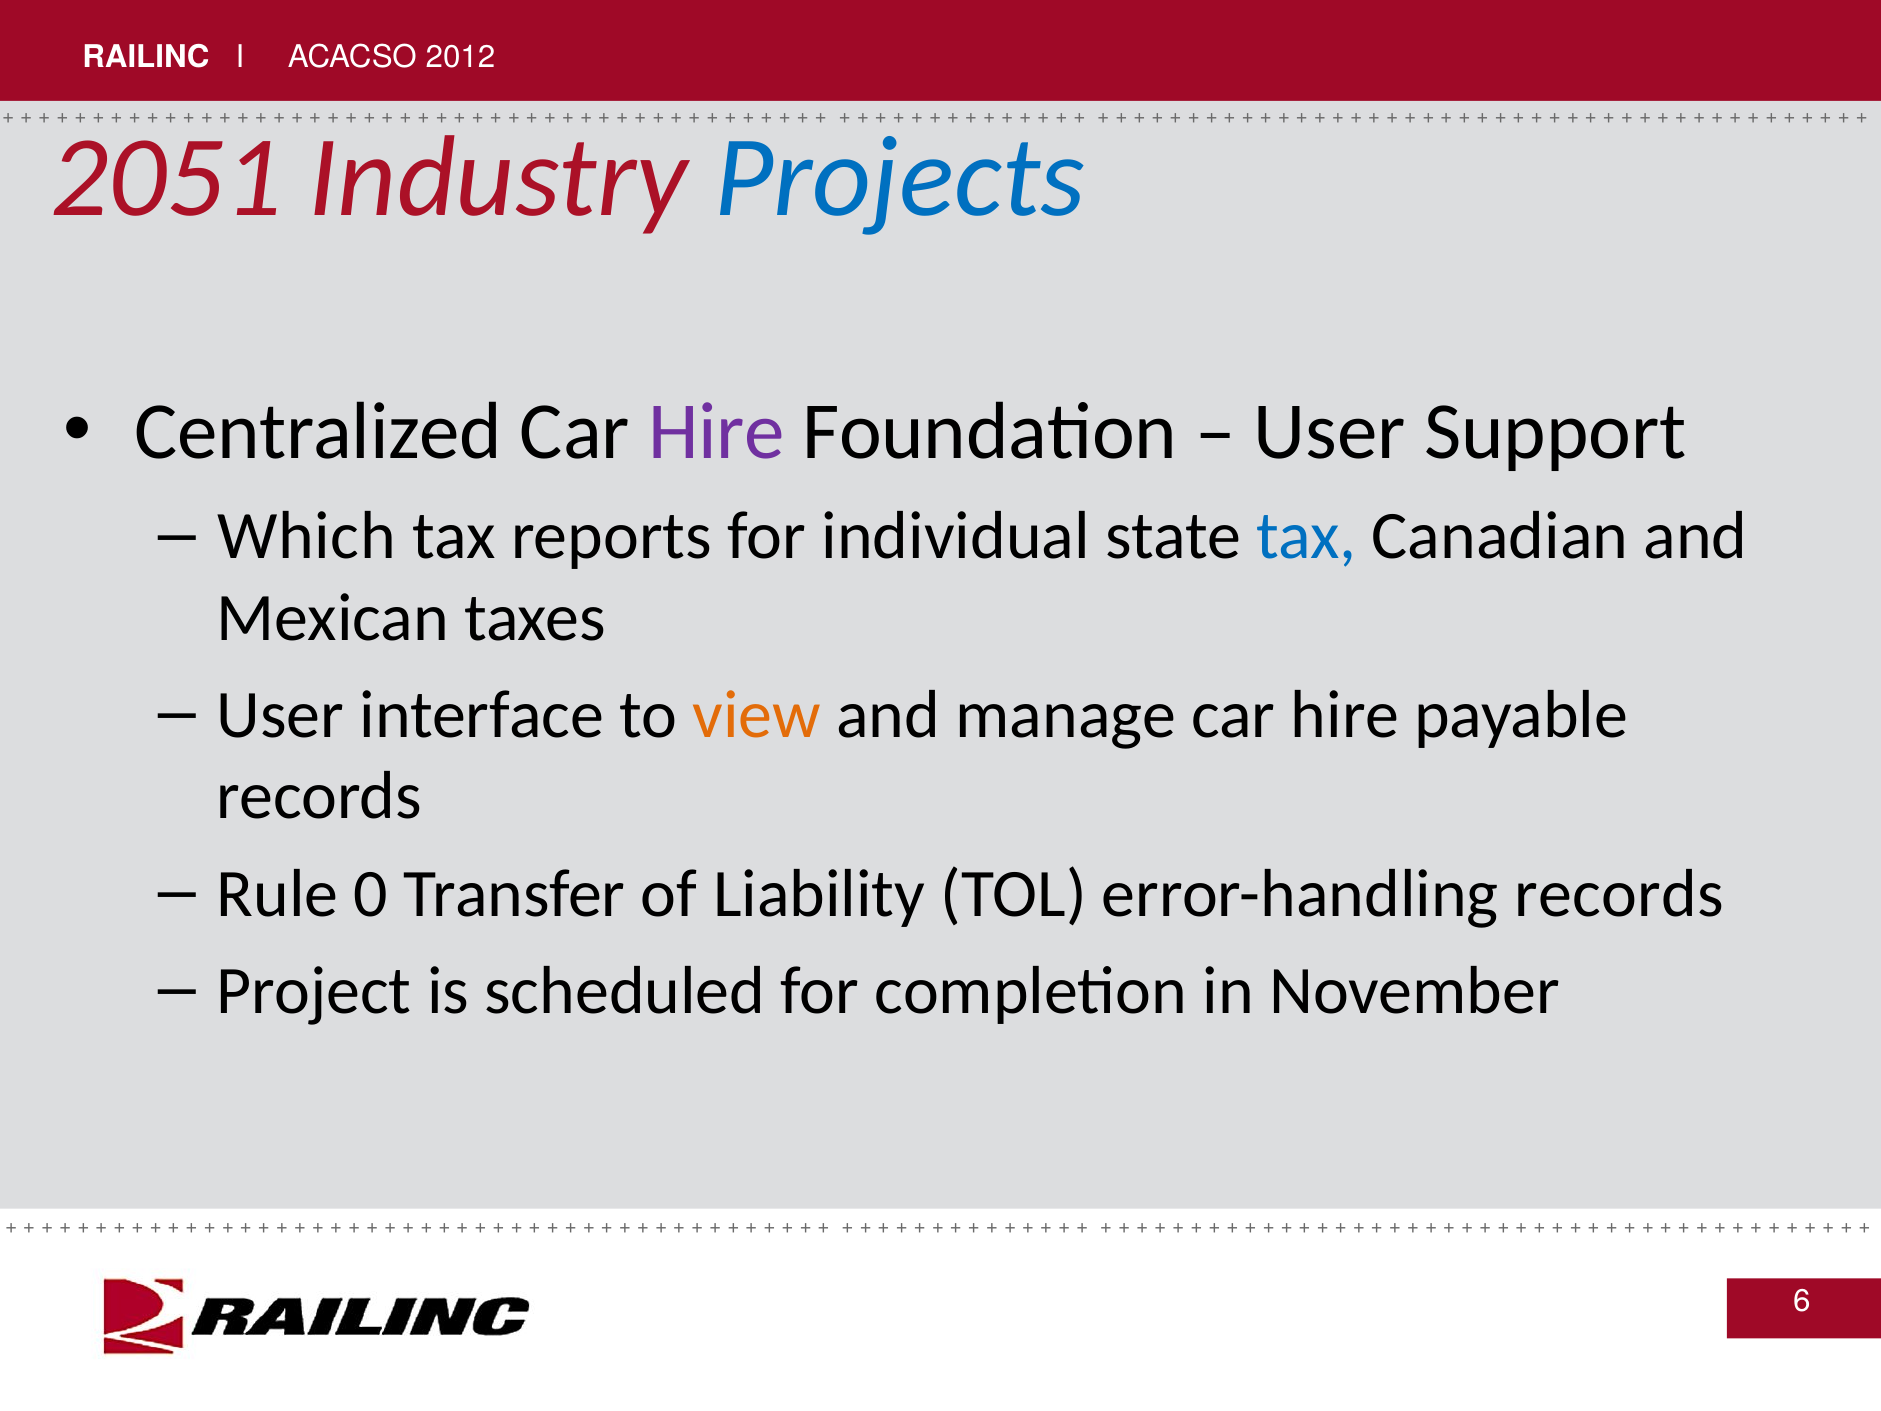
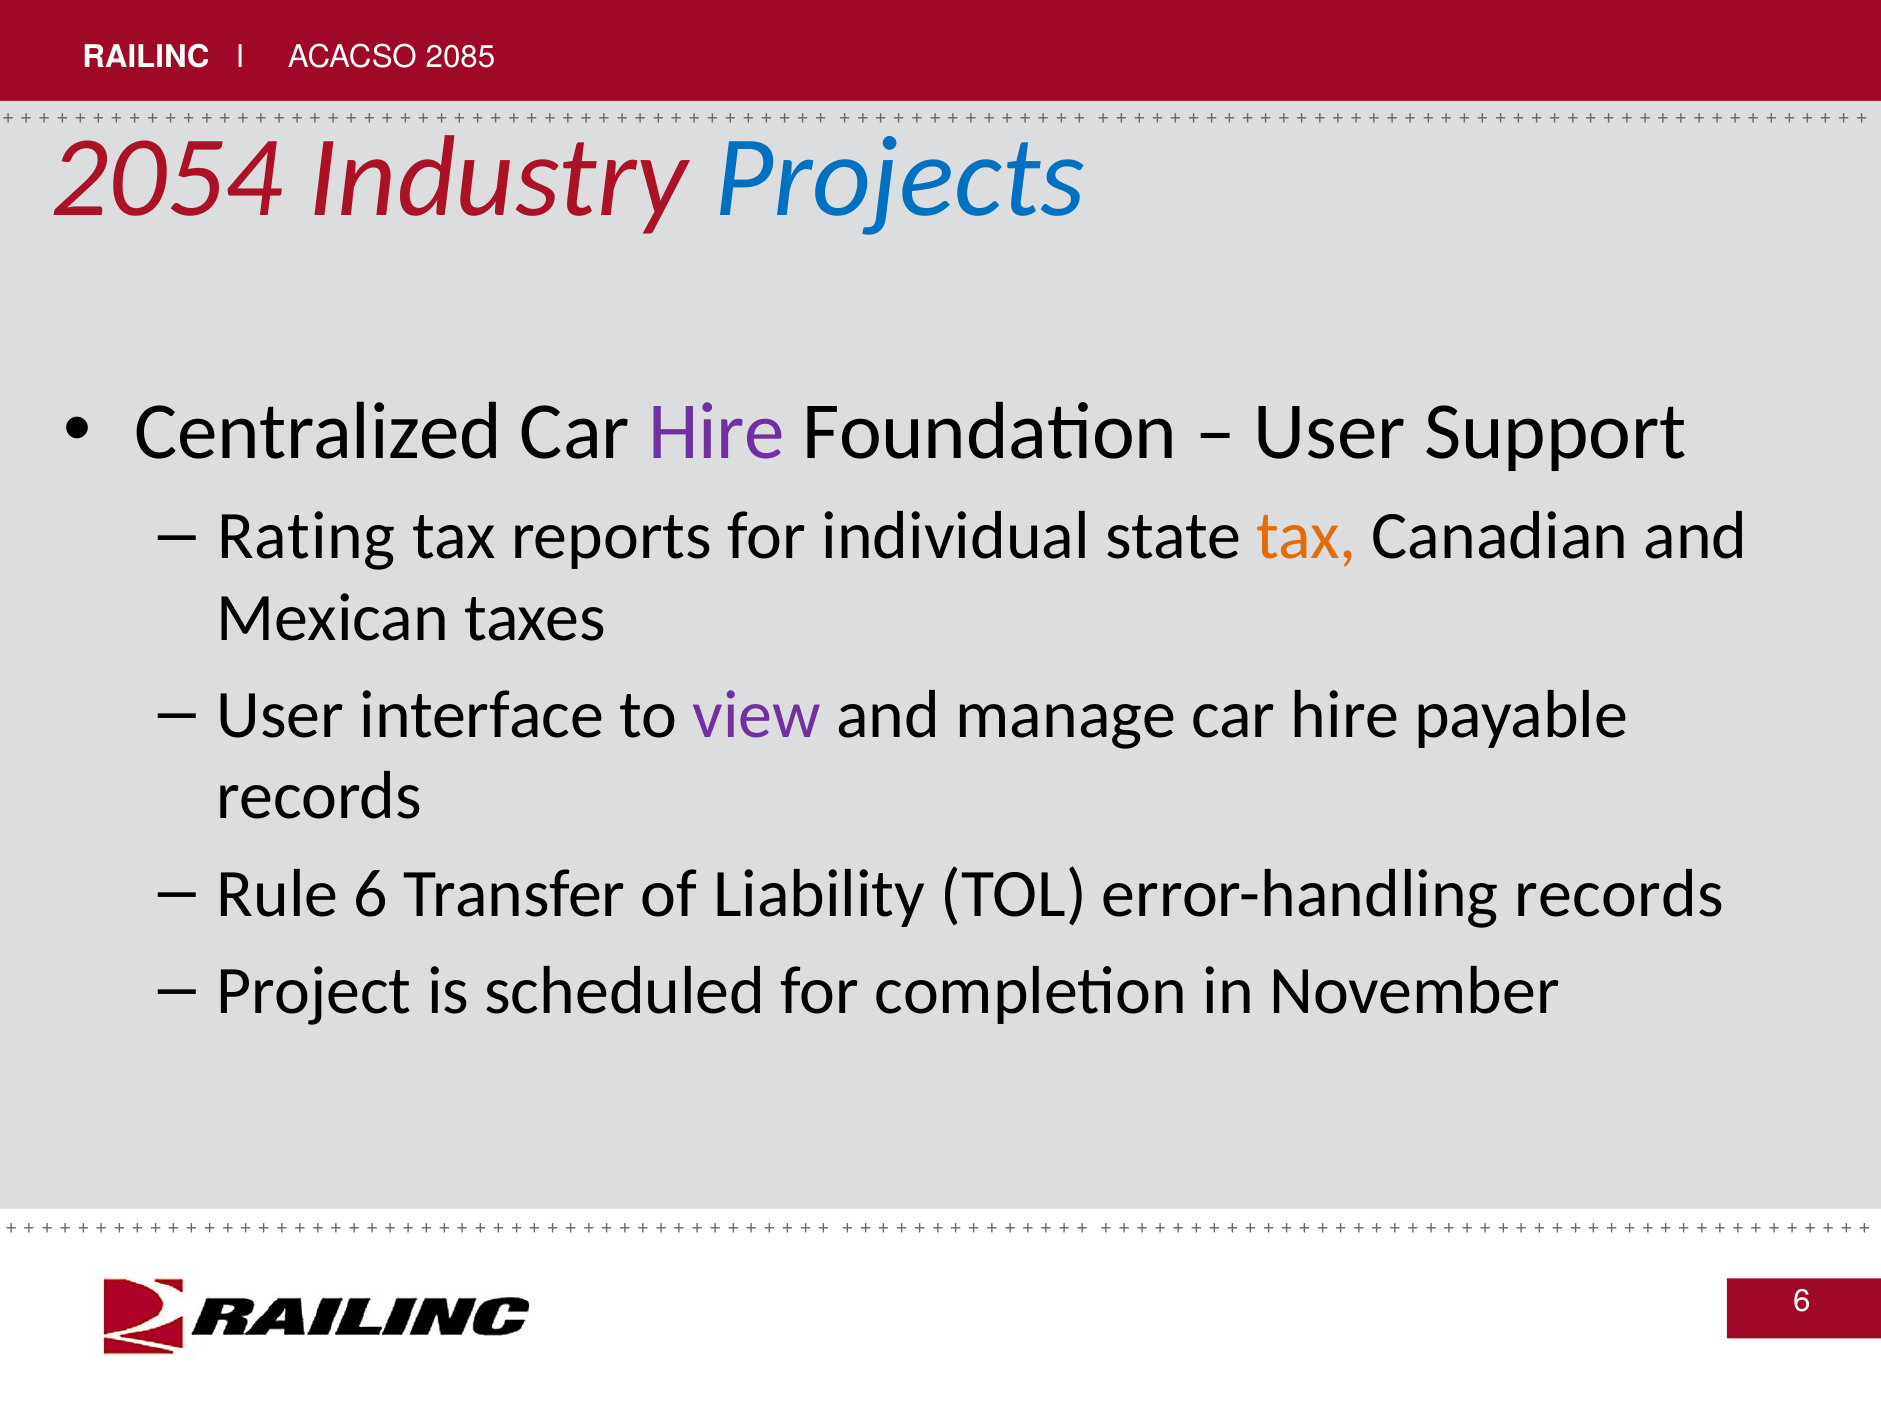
2012: 2012 -> 2085 (460, 57)
2051: 2051 -> 2054 (166, 177)
Which: Which -> Rating (307, 536)
tax colour: blue -> orange (1307, 536)
view colour: orange -> purple (757, 715)
Rule 0: 0 -> 6 (371, 893)
